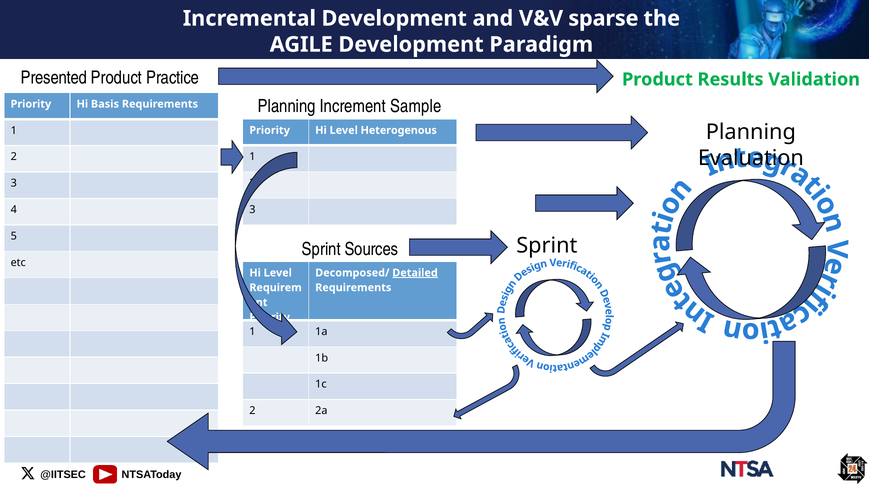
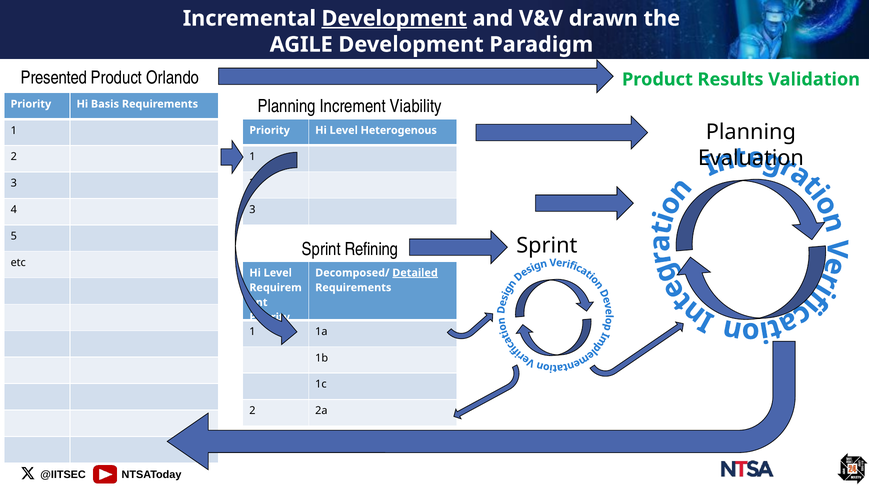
Development underline: none -> present (394, 18)
sparse: sparse -> drawn (603, 18)
Practice: Practice -> Orlando (173, 78)
Sample: Sample -> Viability (416, 106)
Sources: Sources -> Refining (371, 249)
